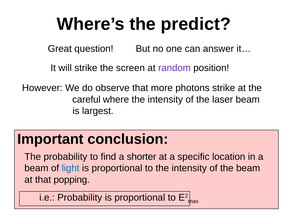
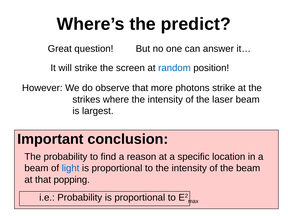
random colour: purple -> blue (174, 68)
careful: careful -> strikes (86, 99)
shorter: shorter -> reason (142, 157)
